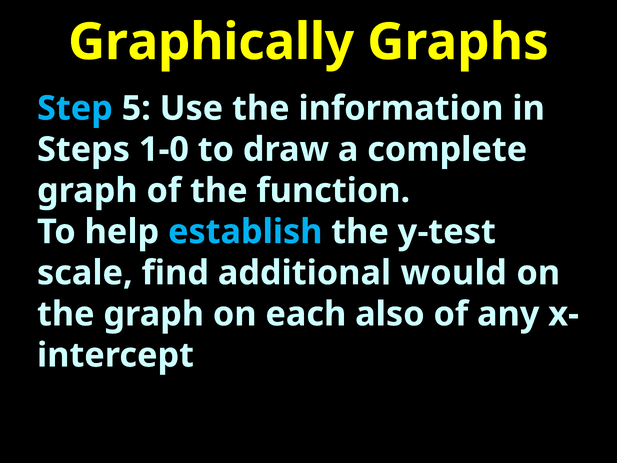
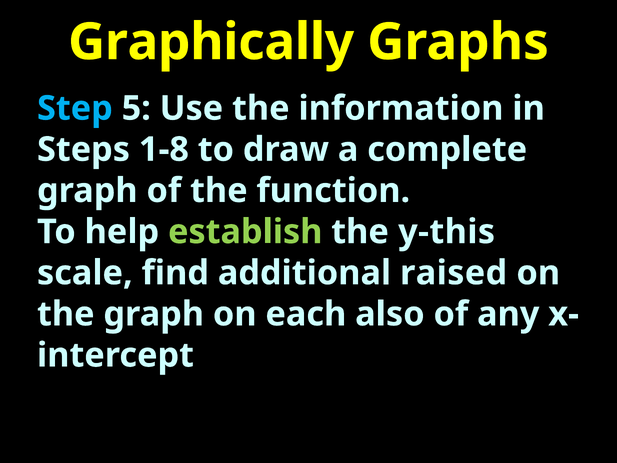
1-0: 1-0 -> 1-8 (164, 149)
establish colour: light blue -> light green (245, 232)
y-test: y-test -> y-this (447, 232)
would: would -> raised (454, 273)
